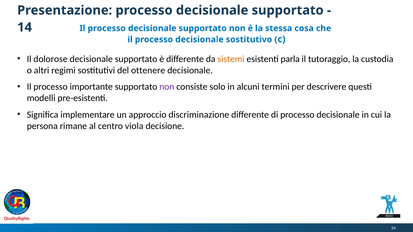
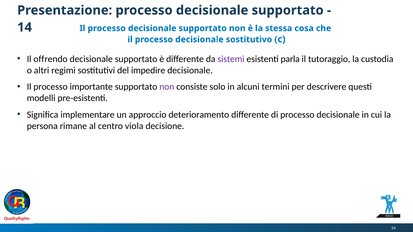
dolorose: dolorose -> offrendo (51, 59)
sistemi colour: orange -> purple (231, 59)
ottenere: ottenere -> impedire (148, 70)
discriminazione: discriminazione -> deterioramento (199, 115)
